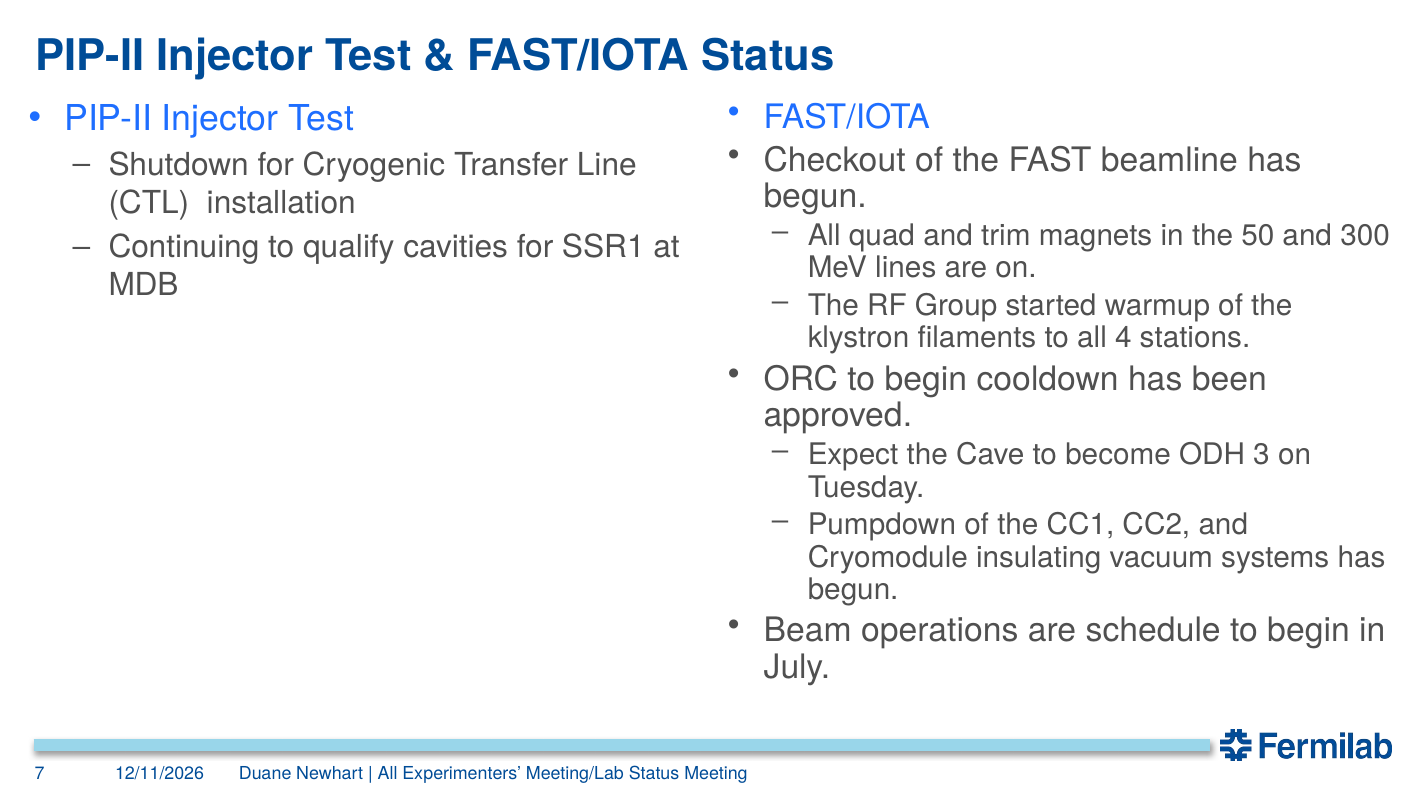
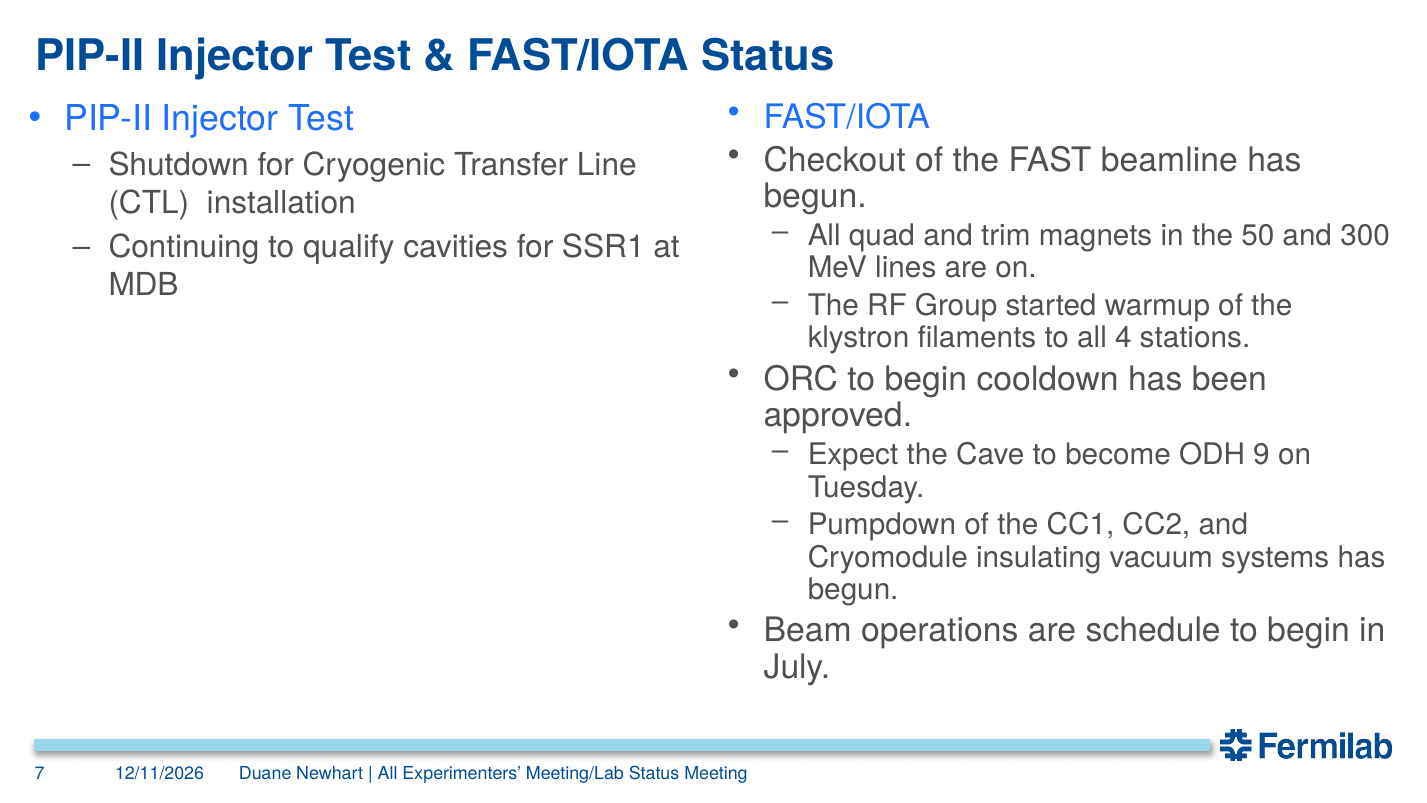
3: 3 -> 9 (1261, 455)
